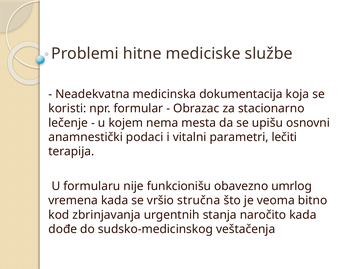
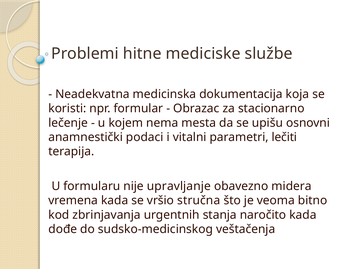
funkcionišu: funkcionišu -> upravljanje (179, 186)
umrlog: umrlog -> midera (292, 186)
